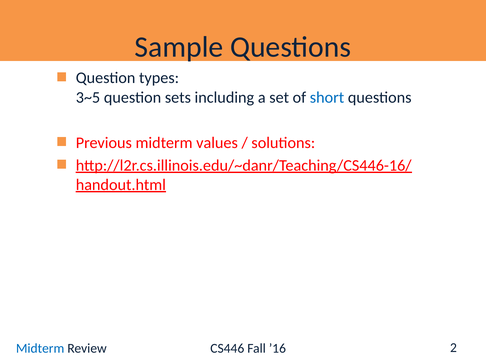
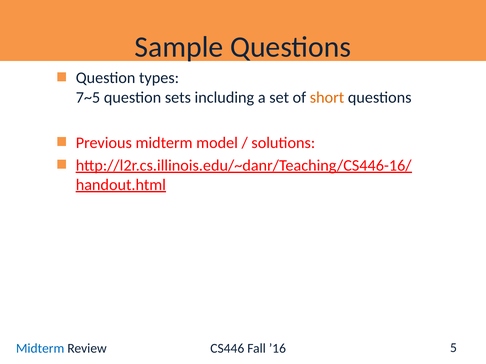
3~5: 3~5 -> 7~5 (88, 98)
short colour: blue -> orange (327, 98)
values: values -> model (217, 143)
2: 2 -> 5 (453, 348)
